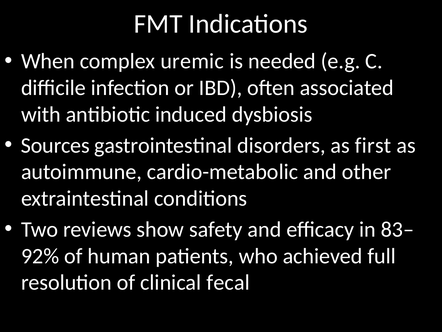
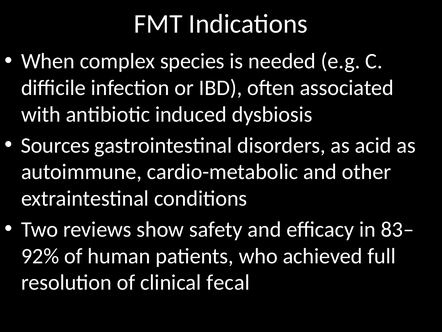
uremic: uremic -> species (192, 61)
first: first -> acid (373, 145)
